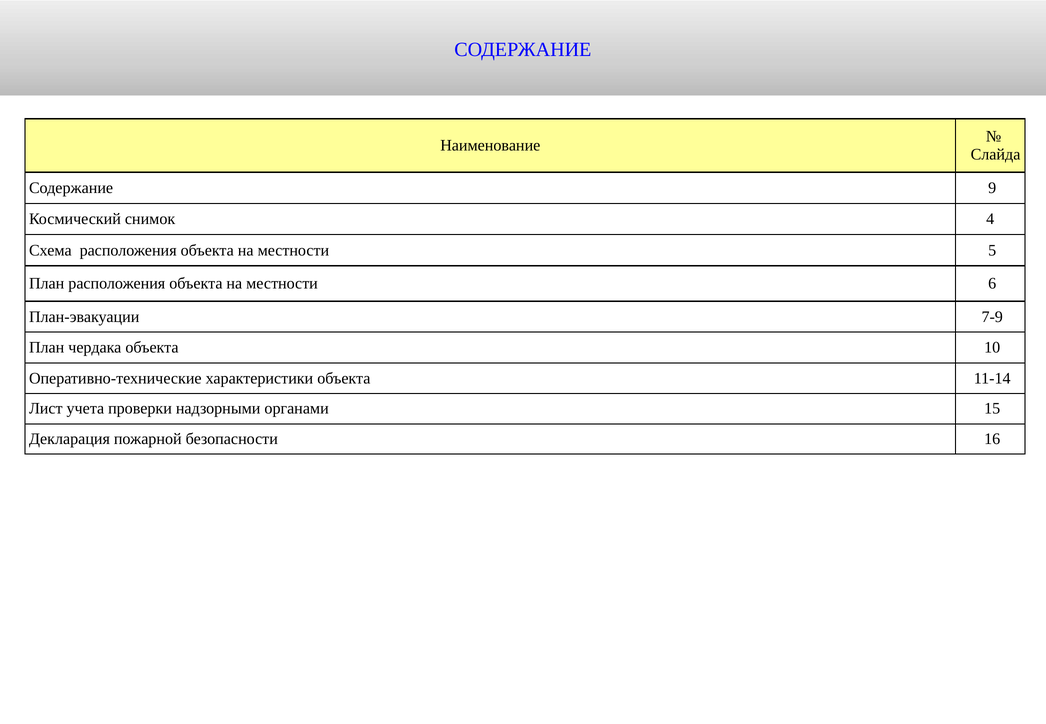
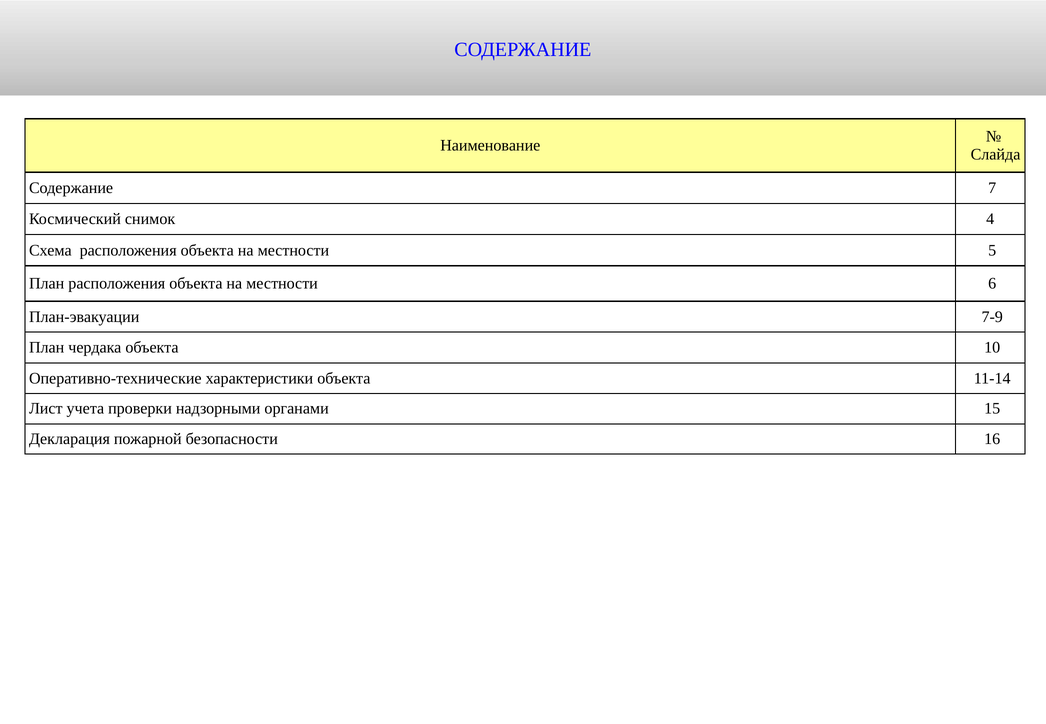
9: 9 -> 7 (992, 188)
